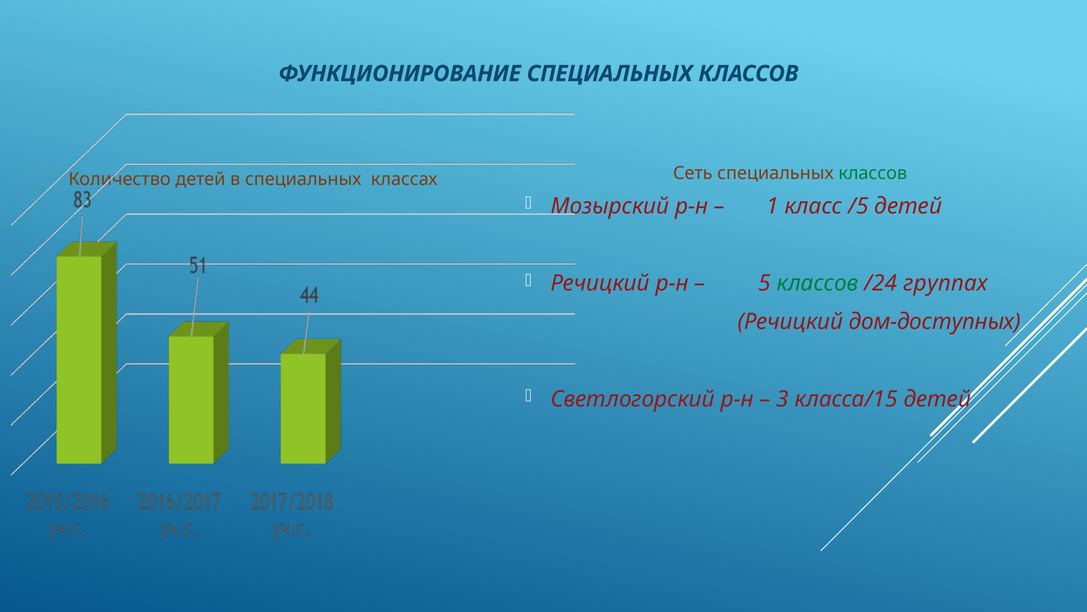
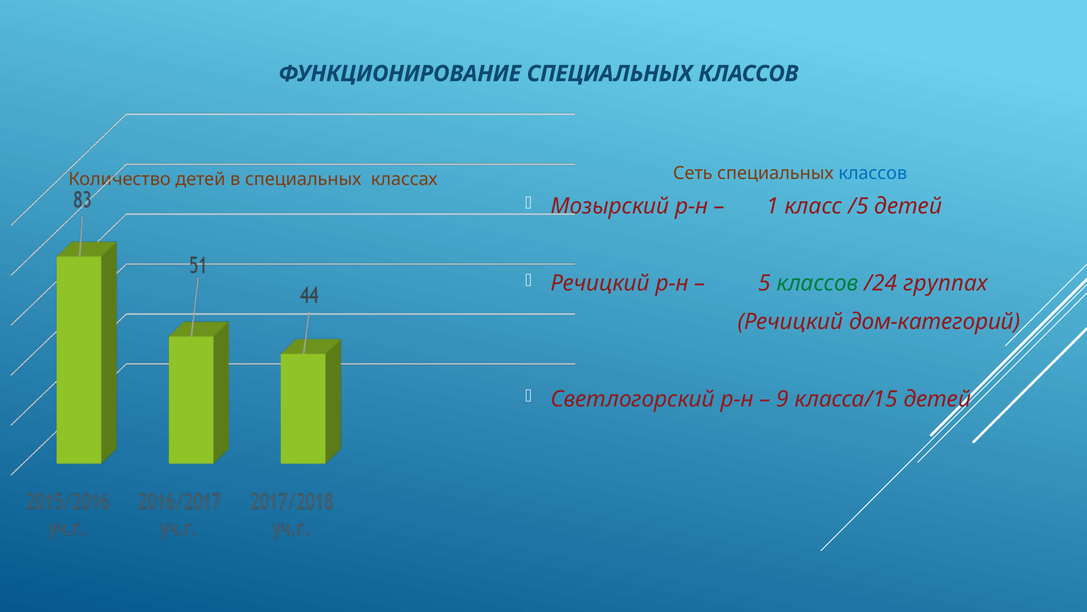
классов colour: green -> blue (873, 173)
дом-доступных: дом-доступных -> дом-категорий (935, 322)
3: 3 -> 9 (782, 399)
